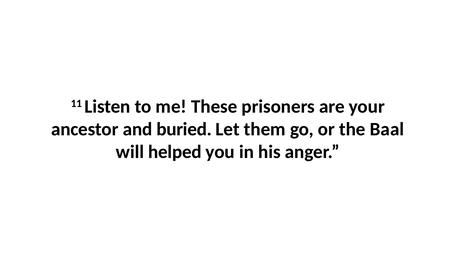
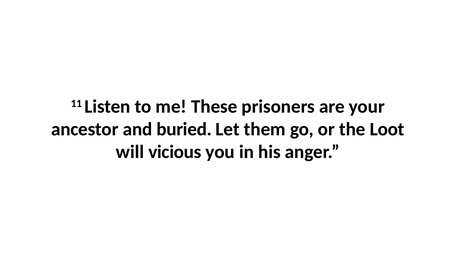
Baal: Baal -> Loot (387, 130)
helped: helped -> vicious (175, 152)
